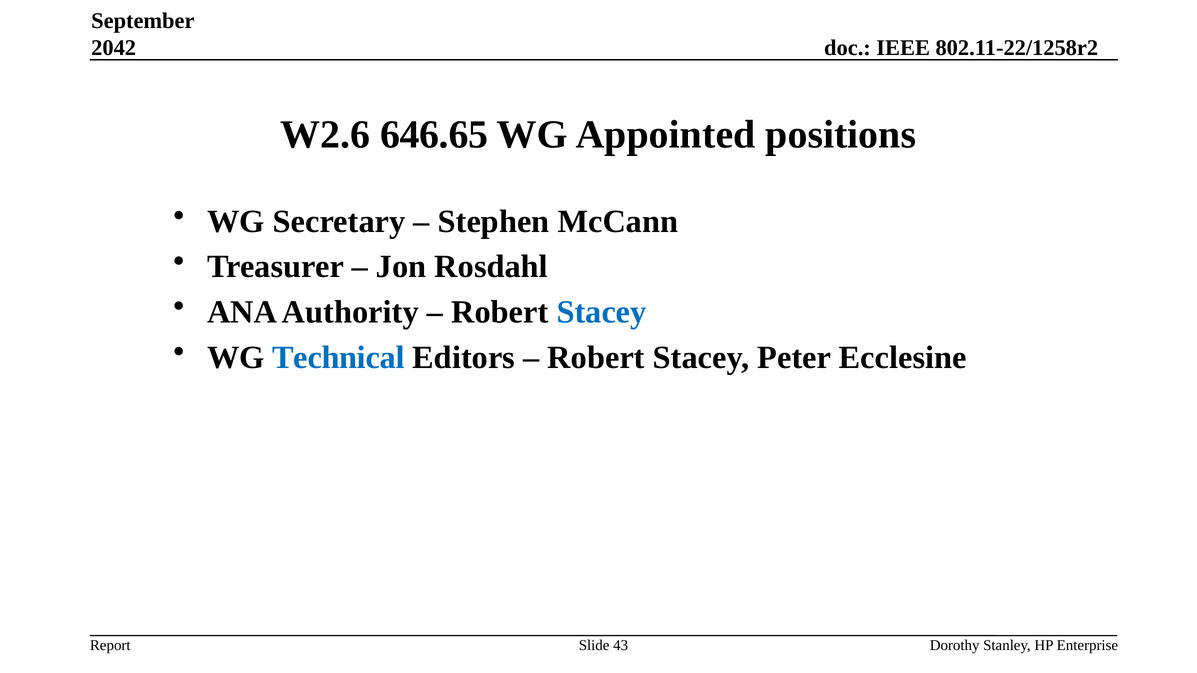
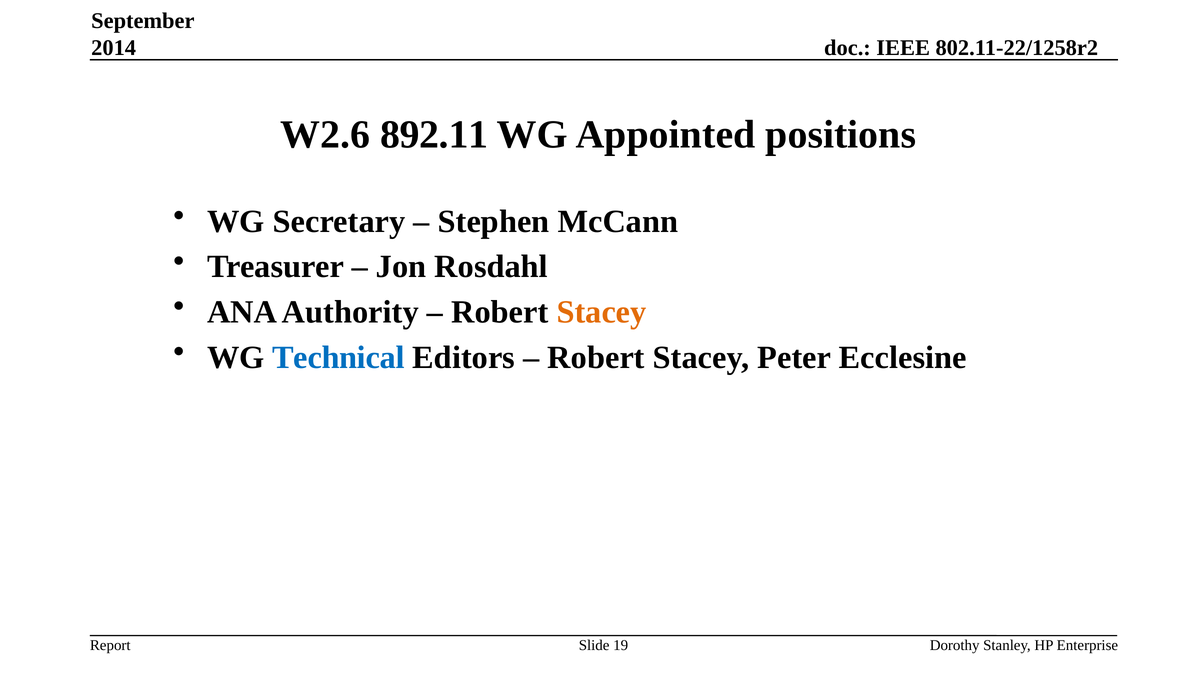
2042: 2042 -> 2014 (114, 48)
646.65: 646.65 -> 892.11 (434, 134)
Stacey colour: blue -> orange (602, 312)
43: 43 -> 19 (621, 646)
